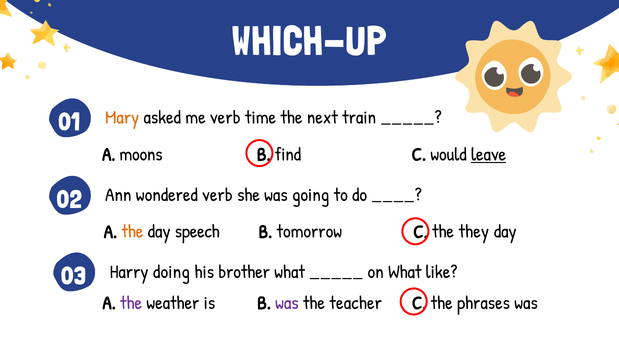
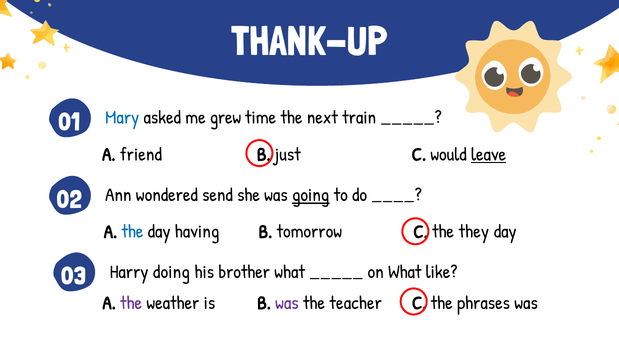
WHICH-UP: WHICH-UP -> THANK-UP (310, 42)
Mary colour: orange -> blue (122, 118)
me verb: verb -> grew (225, 118)
moons: moons -> friend (141, 155)
find: find -> just (288, 155)
wondered verb: verb -> send (218, 195)
going underline: none -> present (311, 195)
the colour: orange -> blue (132, 232)
speech: speech -> having (197, 232)
